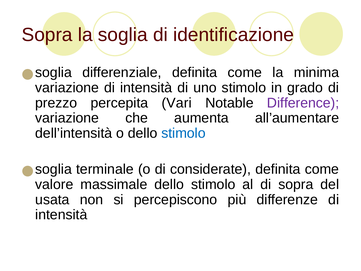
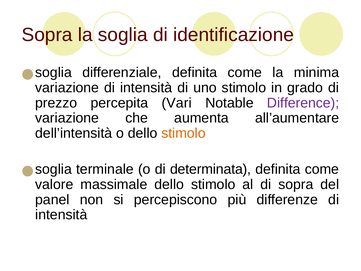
stimolo colour: blue -> orange (183, 133)
considerate: considerate -> determinata (211, 169)
usata: usata -> panel (52, 199)
